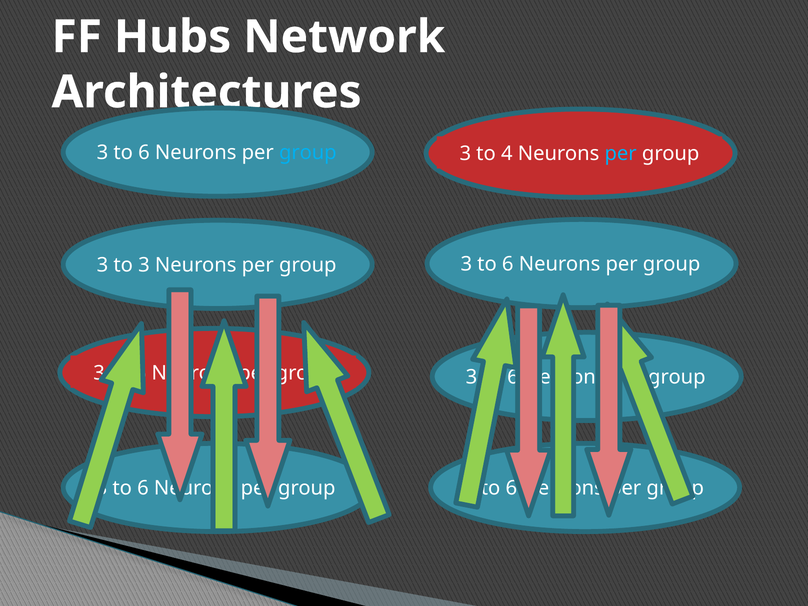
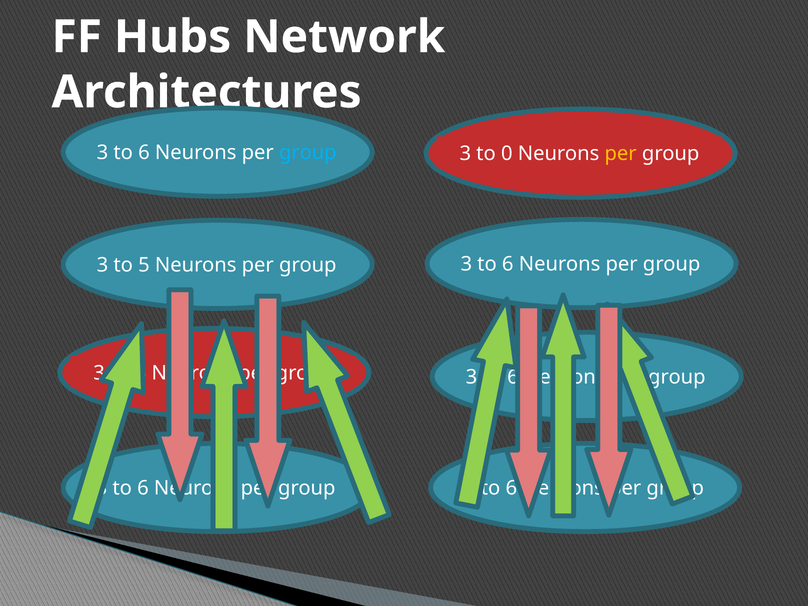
4: 4 -> 0 (507, 154)
per colour: light blue -> yellow (621, 154)
to 3: 3 -> 5 (144, 265)
